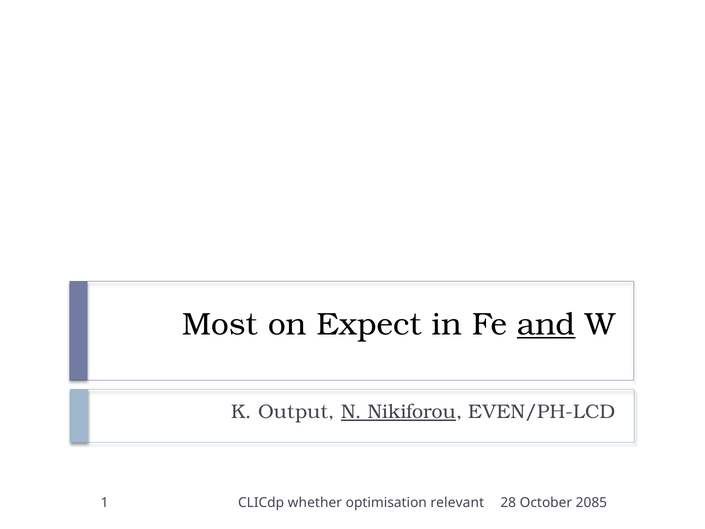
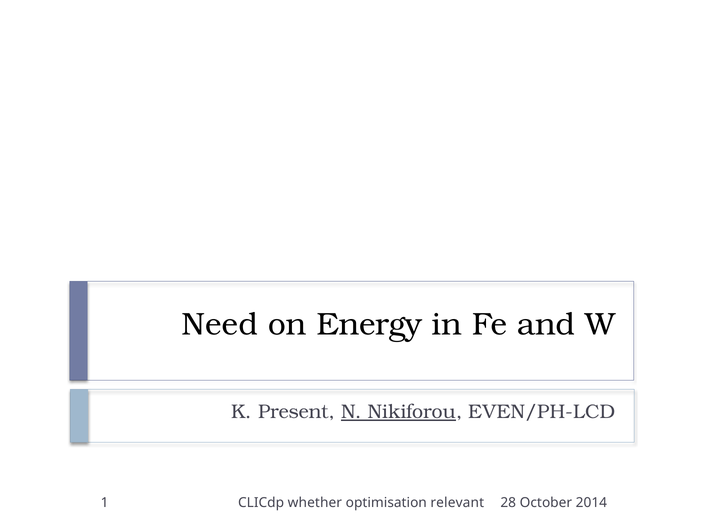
Most: Most -> Need (220, 324)
Expect: Expect -> Energy (369, 324)
and underline: present -> none (546, 324)
Output: Output -> Present (297, 412)
2085: 2085 -> 2014 (591, 503)
